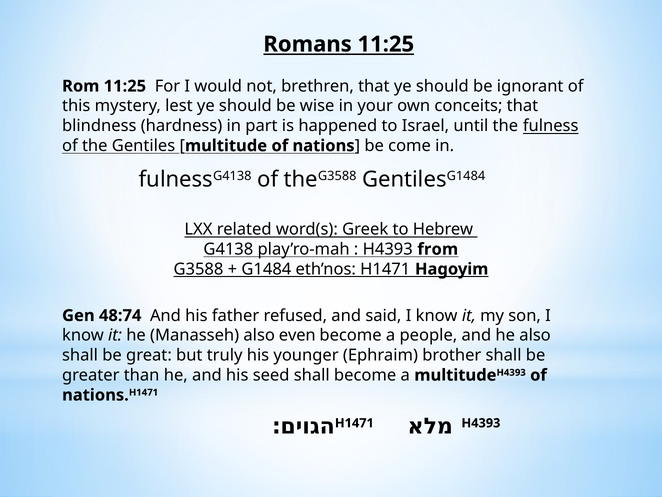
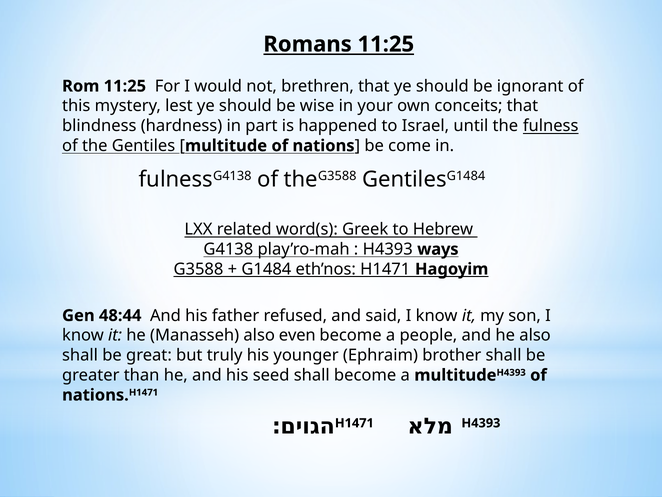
from: from -> ways (438, 249)
48:74: 48:74 -> 48:44 (120, 315)
